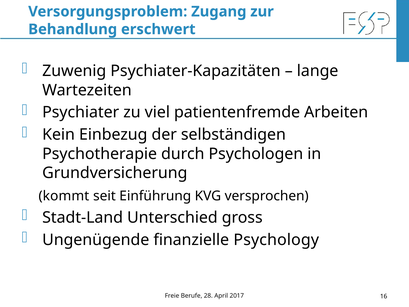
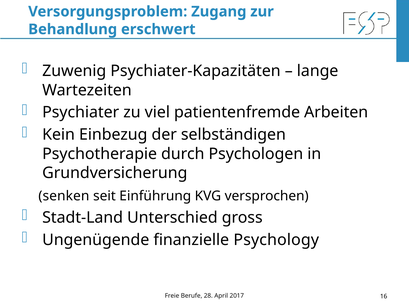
kommt: kommt -> senken (64, 196)
